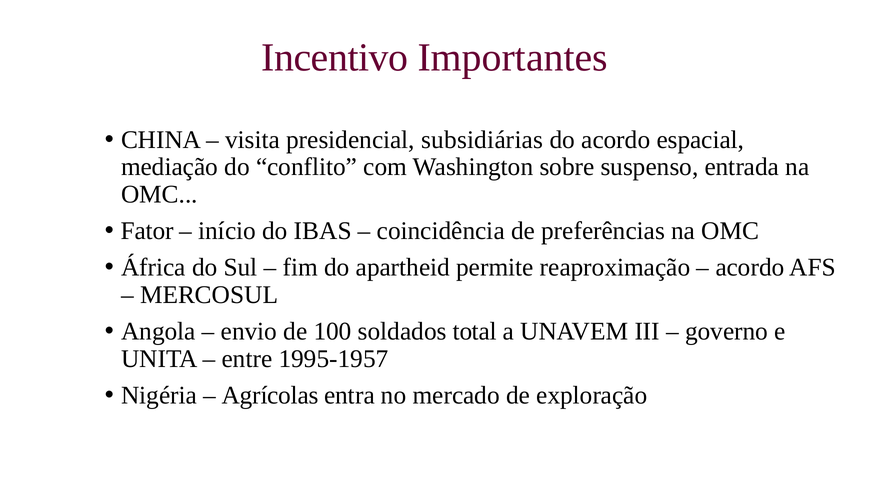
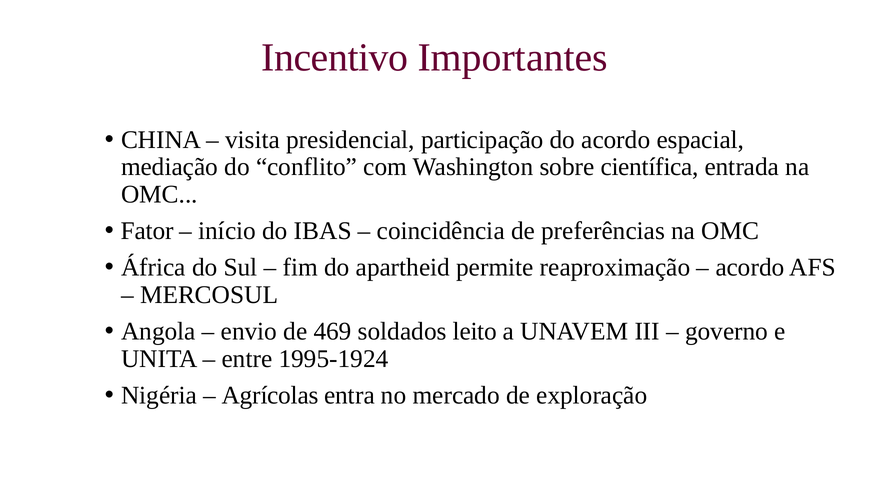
subsidiárias: subsidiárias -> participação (482, 139)
suspenso: suspenso -> científica (650, 167)
100: 100 -> 469 (333, 331)
total: total -> leito (475, 331)
1995-1957: 1995-1957 -> 1995-1924 (334, 359)
